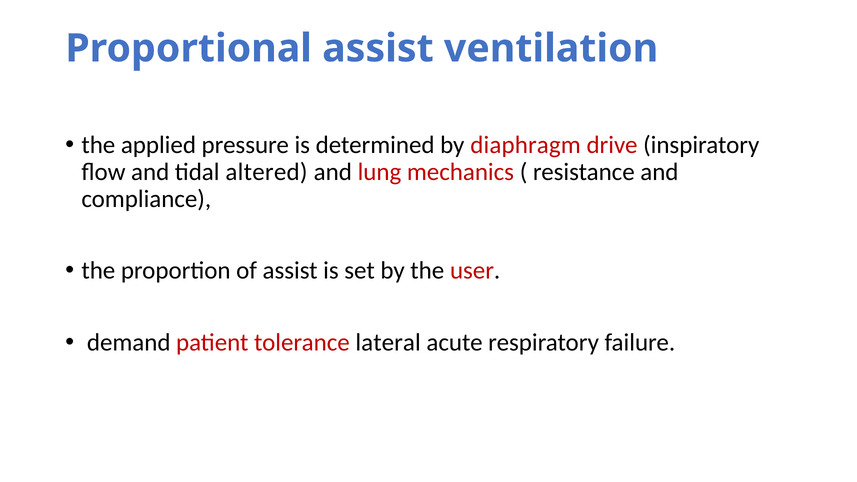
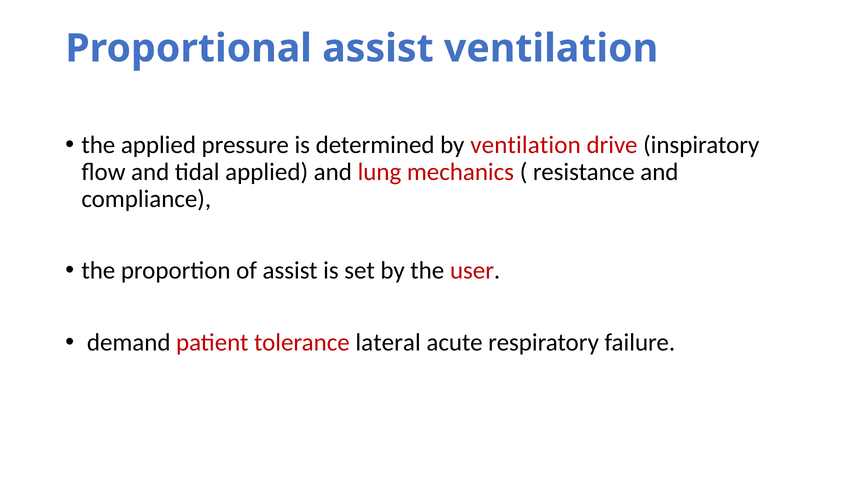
by diaphragm: diaphragm -> ventilation (526, 145)
tidal altered: altered -> applied (267, 172)
